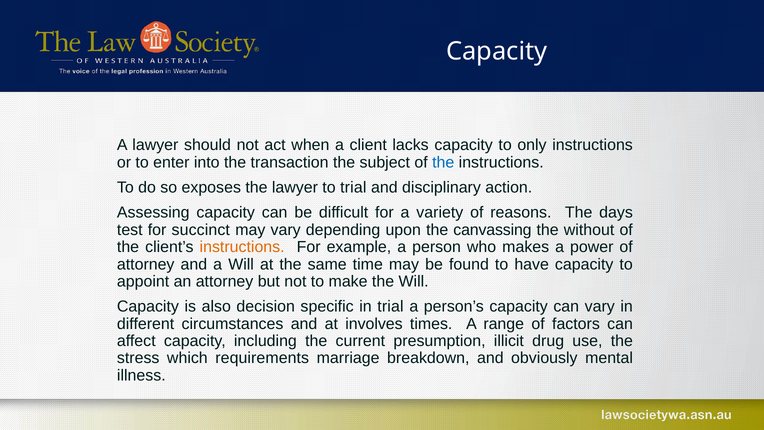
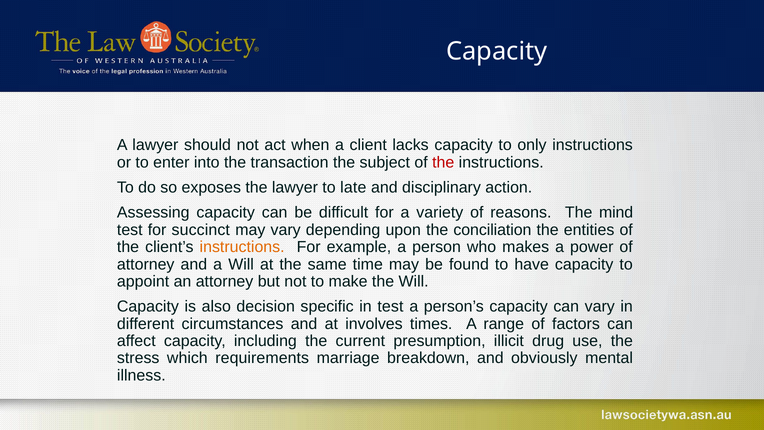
the colour: blue -> red (443, 162)
to trial: trial -> late (353, 187)
days: days -> mind (616, 213)
canvassing: canvassing -> conciliation (492, 230)
without: without -> entities (589, 230)
in trial: trial -> test (390, 306)
